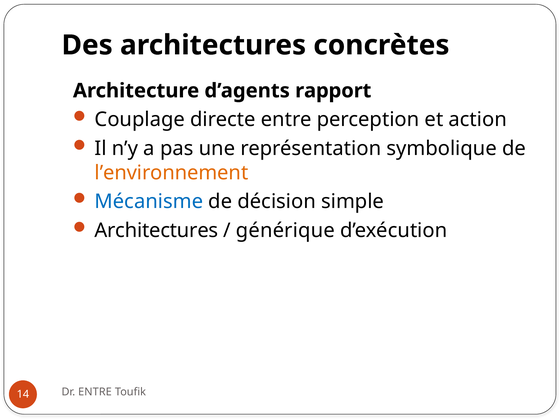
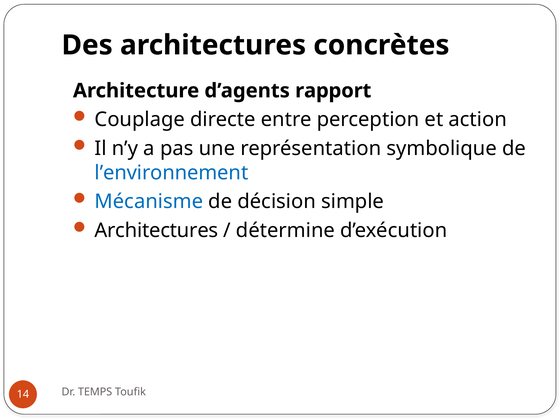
l’environnement colour: orange -> blue (171, 173)
générique: générique -> détermine (285, 230)
Dr ENTRE: ENTRE -> TEMPS (95, 392)
